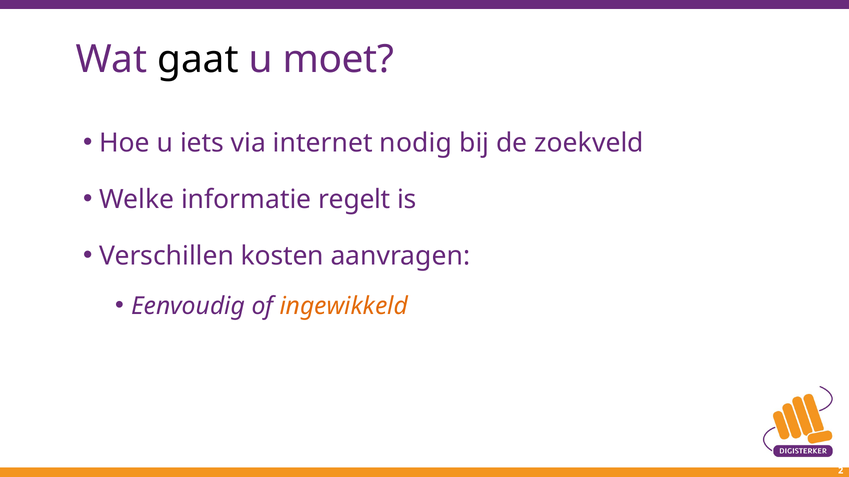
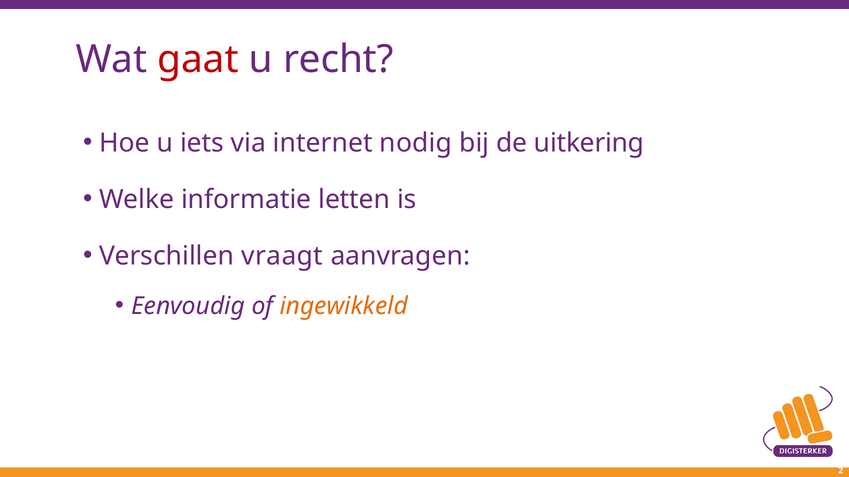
gaat colour: black -> red (198, 59)
moet: moet -> recht (338, 59)
zoekveld: zoekveld -> uitkering (589, 143)
regelt: regelt -> letten (354, 200)
kosten: kosten -> vraagt (282, 256)
